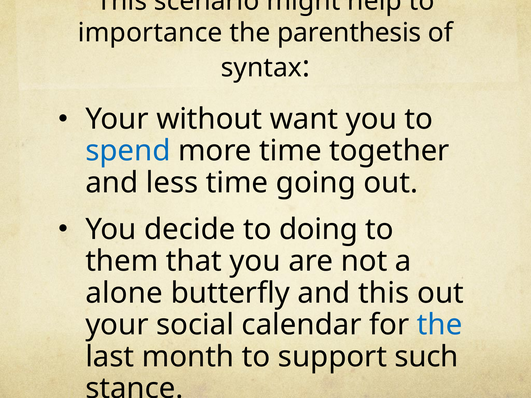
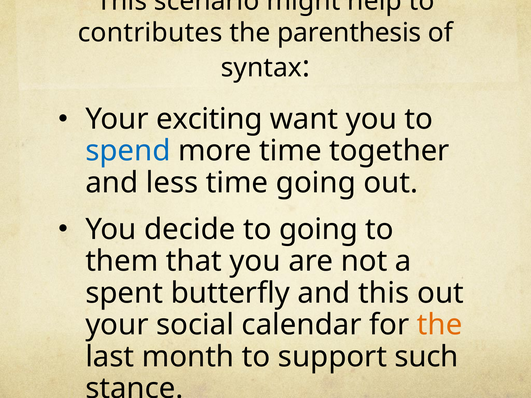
importance: importance -> contributes (150, 33)
without: without -> exciting (209, 119)
to doing: doing -> going (319, 230)
alone: alone -> spent (124, 293)
the colour: blue -> orange (440, 325)
